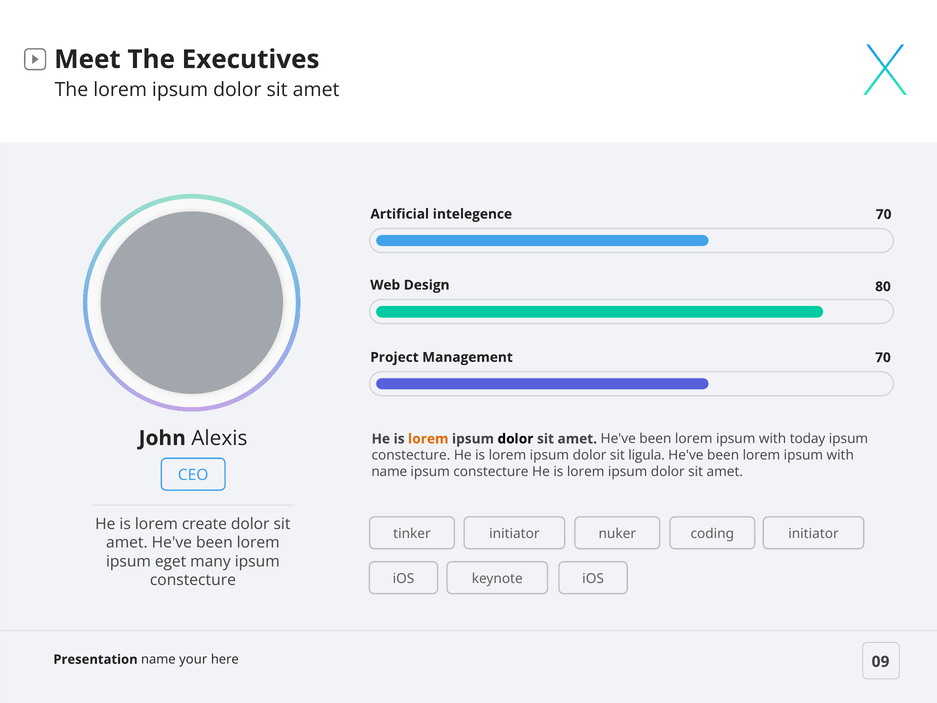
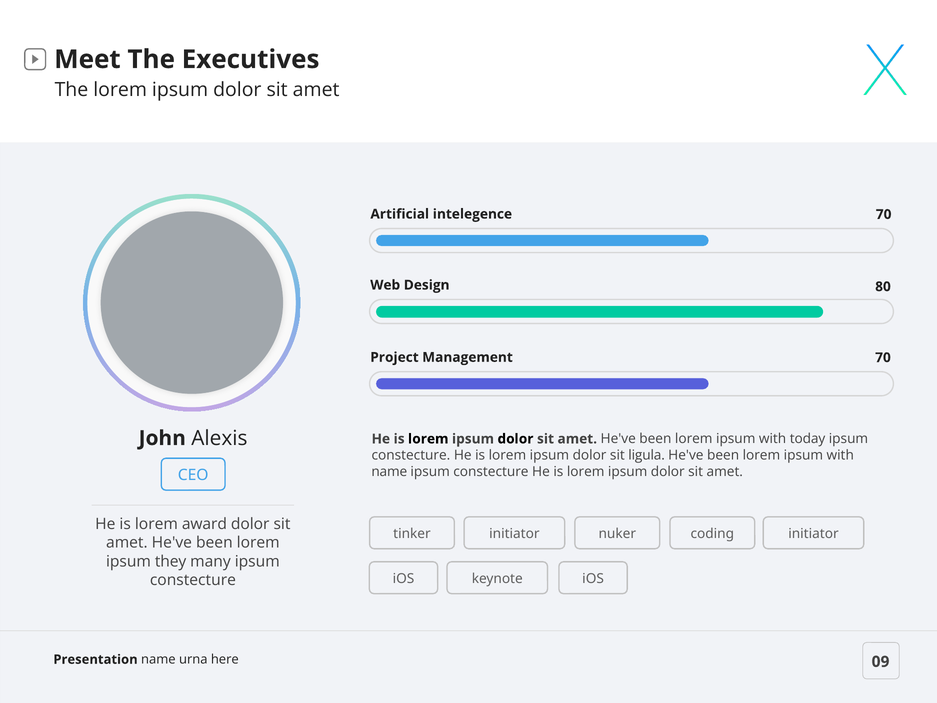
lorem colour: orange -> black (428, 439)
create: create -> award (204, 524)
eget: eget -> they (171, 561)
your: your -> urna (193, 659)
